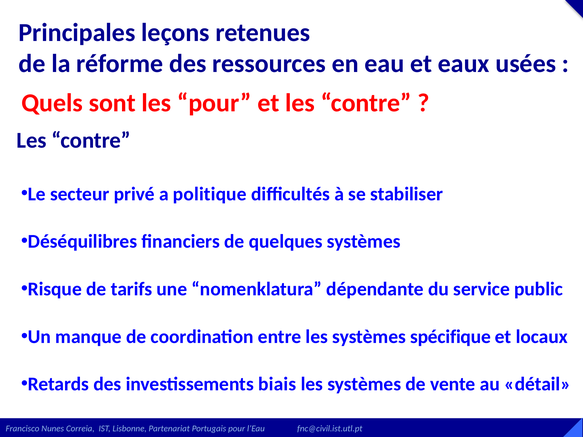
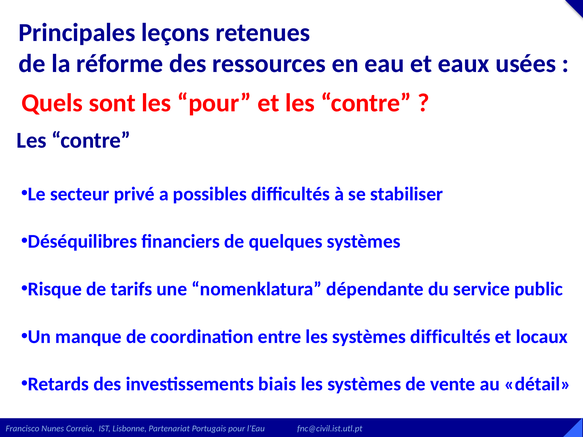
politique: politique -> possibles (210, 194)
systèmes spécifique: spécifique -> difficultés (450, 337)
